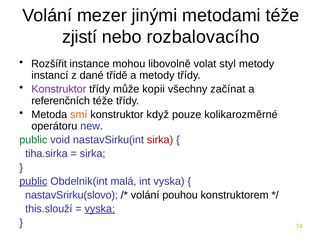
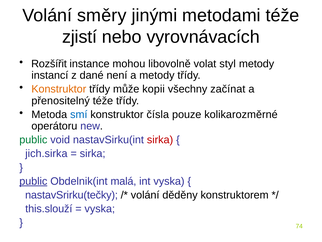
mezer: mezer -> směry (102, 15)
rozbalovacího: rozbalovacího -> vyrovnávacích (203, 37)
třídě: třídě -> není (117, 75)
Konstruktor colour: purple -> orange (59, 89)
referenčních: referenčních -> přenositelný (61, 101)
smí colour: orange -> blue (79, 114)
když: když -> čísla (158, 114)
tiha.sirka: tiha.sirka -> jich.sirka (46, 153)
nastavSrirku(slovo: nastavSrirku(slovo -> nastavSrirku(tečky (72, 195)
pouhou: pouhou -> děděny (180, 195)
vyska underline: present -> none (100, 208)
